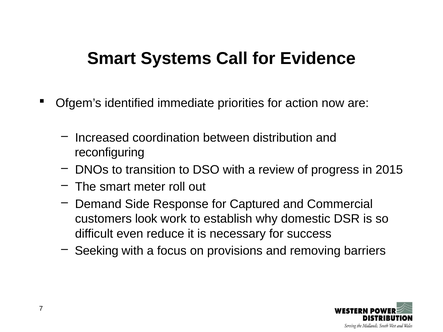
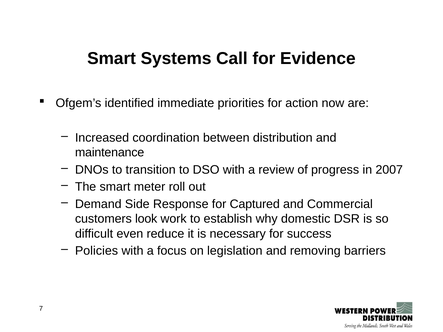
reconfiguring: reconfiguring -> maintenance (110, 153)
2015: 2015 -> 2007 (389, 170)
Seeking: Seeking -> Policies (97, 251)
provisions: provisions -> legislation (235, 251)
